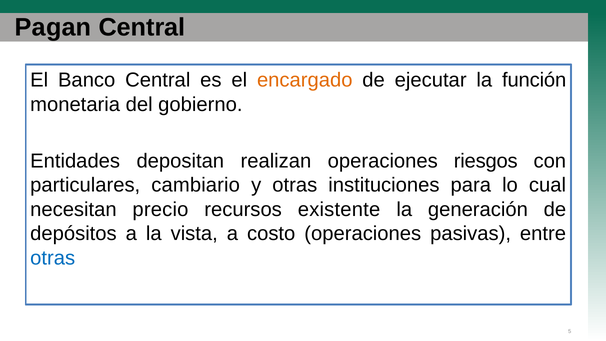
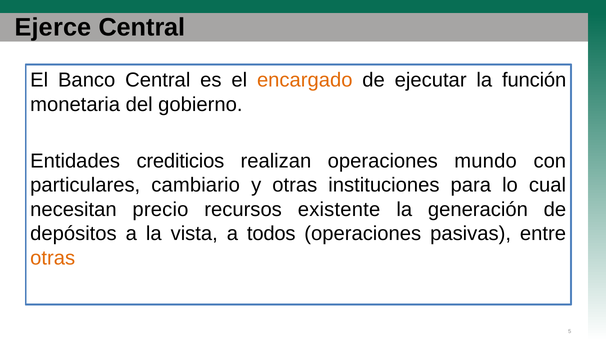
Pagan: Pagan -> Ejerce (53, 28)
depositan: depositan -> crediticios (180, 161)
riesgos: riesgos -> mundo (486, 161)
costo: costo -> todos (271, 234)
otras colour: blue -> orange (53, 258)
